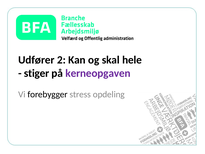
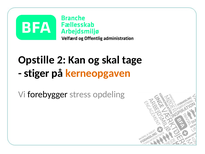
Udfører: Udfører -> Opstille (36, 60)
hele: hele -> tage (132, 60)
kerneopgaven colour: purple -> orange (98, 73)
